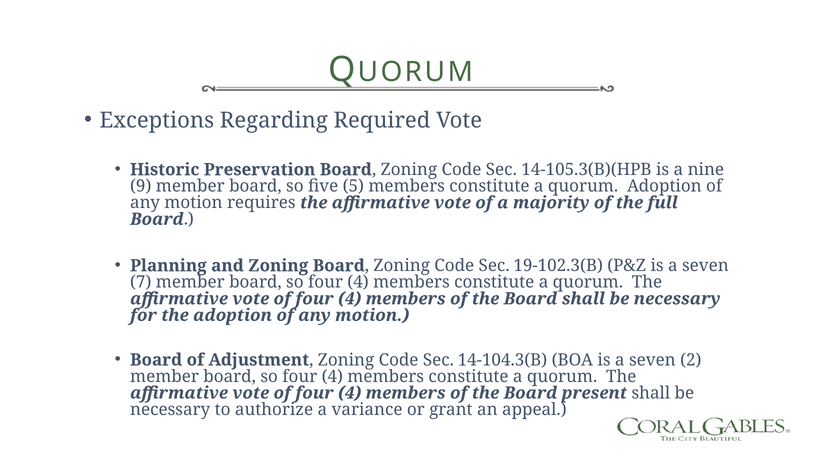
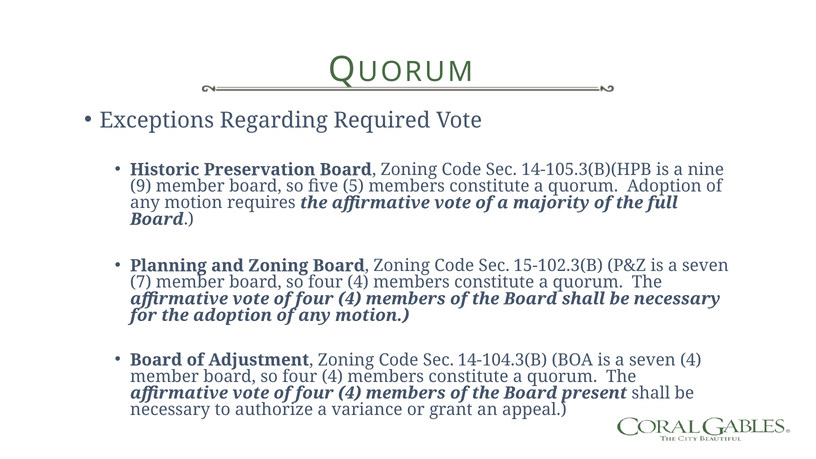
19-102.3(B: 19-102.3(B -> 15-102.3(B (558, 266)
seven 2: 2 -> 4 (691, 360)
